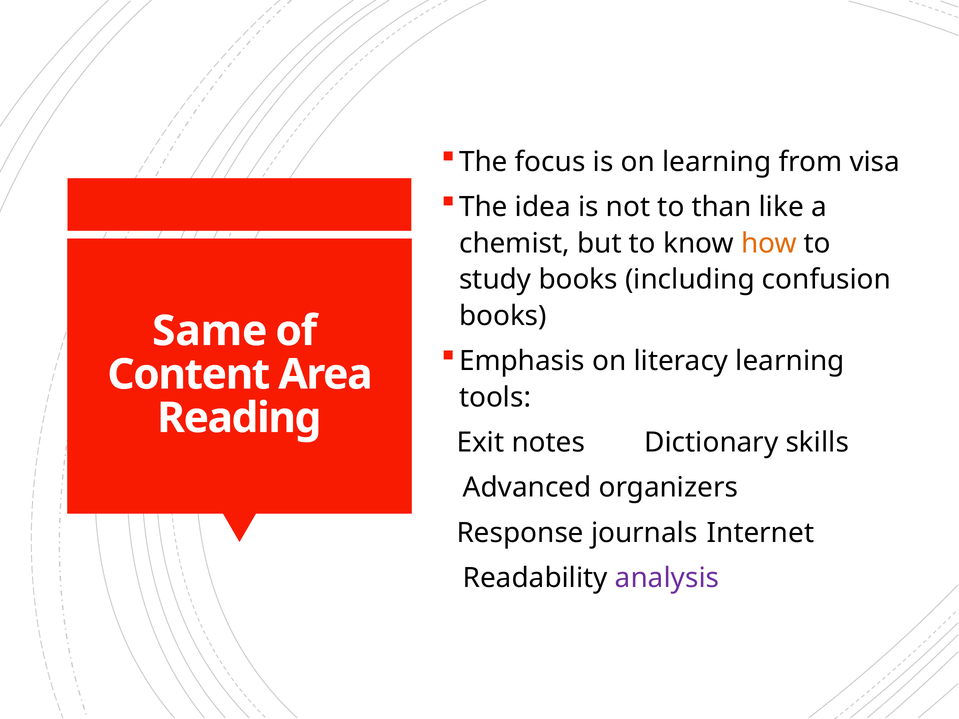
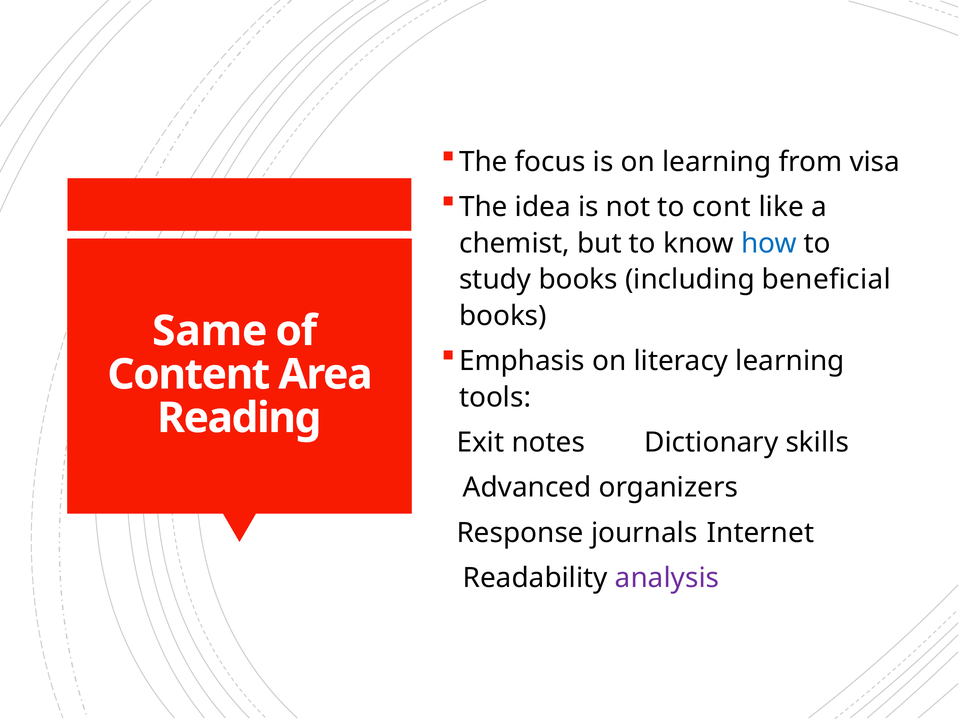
than: than -> cont (721, 207)
how colour: orange -> blue (769, 244)
confusion: confusion -> beneficial (826, 280)
